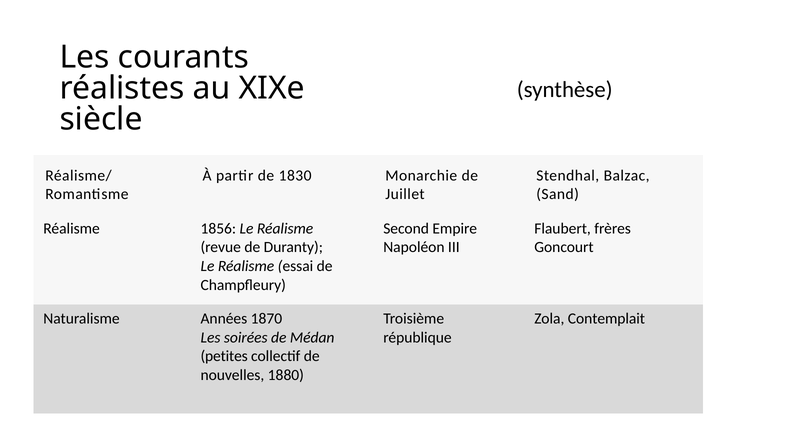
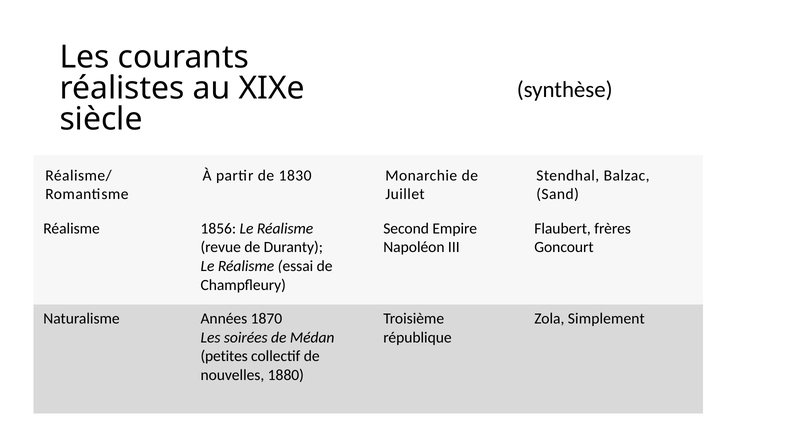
Contemplait: Contemplait -> Simplement (606, 318)
